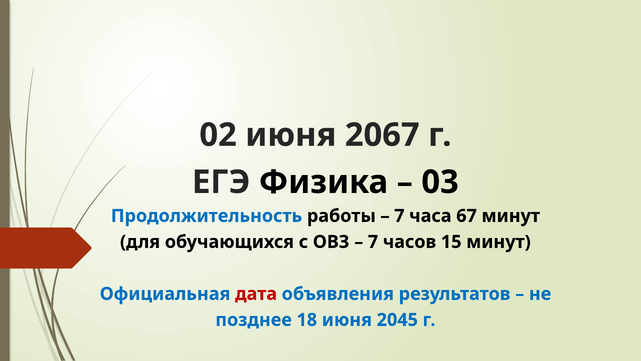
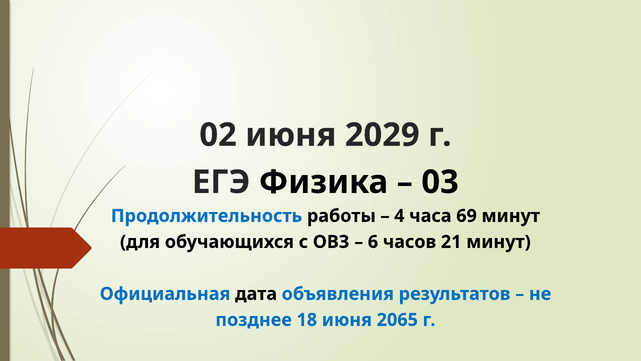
2067: 2067 -> 2029 (382, 135)
7: 7 -> 4 (399, 216)
67: 67 -> 69 (467, 216)
7: 7 -> 6 (373, 242)
15: 15 -> 21 (451, 242)
дата colour: red -> black (256, 294)
2045: 2045 -> 2065 (397, 320)
